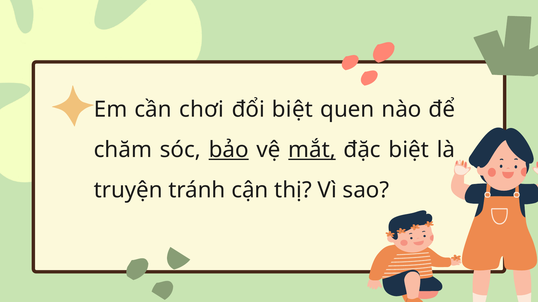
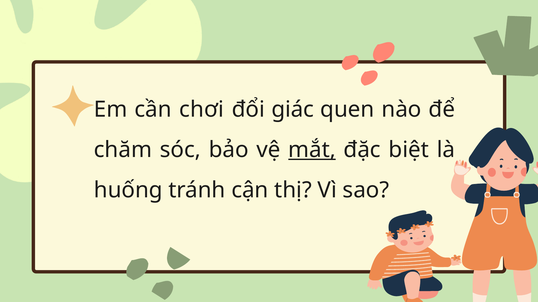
đổi biệt: biệt -> giác (293, 110)
bảo underline: present -> none (229, 150)
truyện: truyện -> huống (128, 190)
